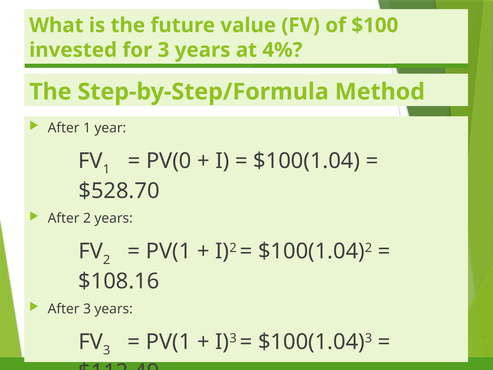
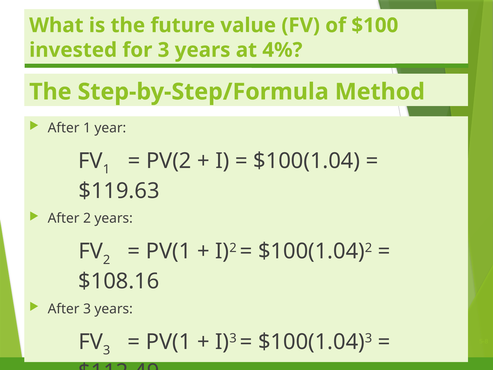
PV(0: PV(0 -> PV(2 (169, 161)
$528.70: $528.70 -> $119.63 (119, 191)
